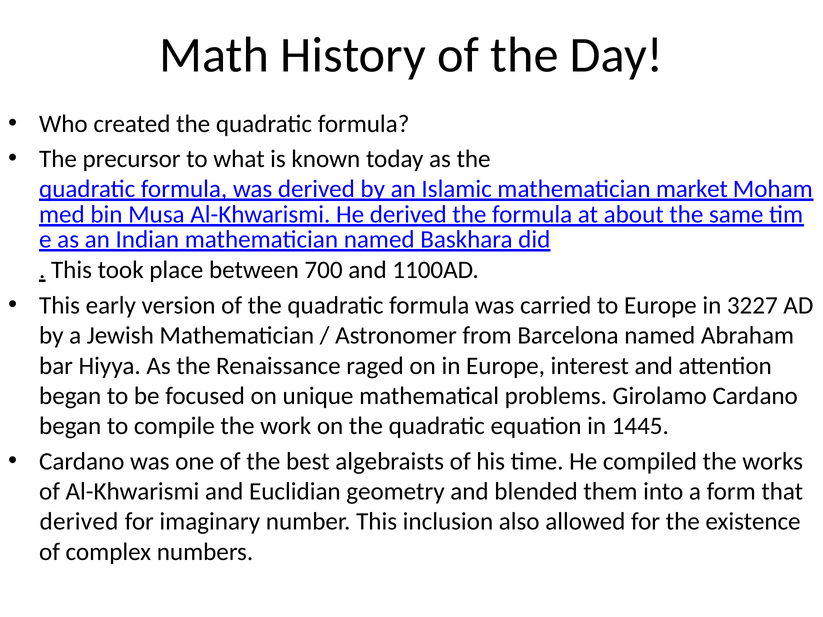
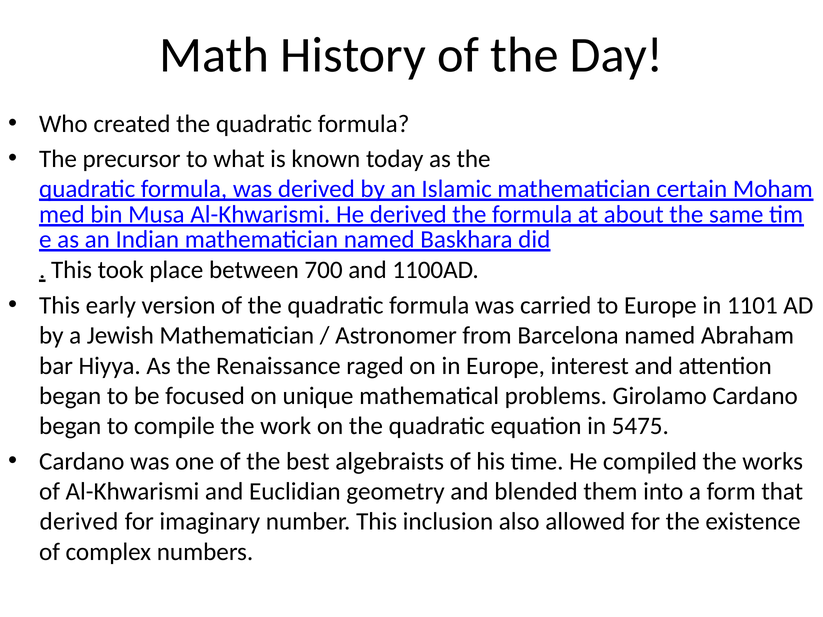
market: market -> certain (692, 189)
3227: 3227 -> 1101 (752, 306)
1445: 1445 -> 5475 (640, 426)
